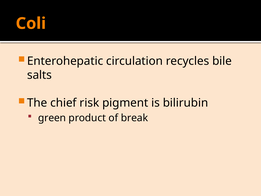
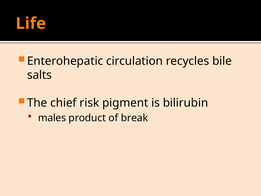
Coli: Coli -> Life (31, 23)
green: green -> males (52, 118)
